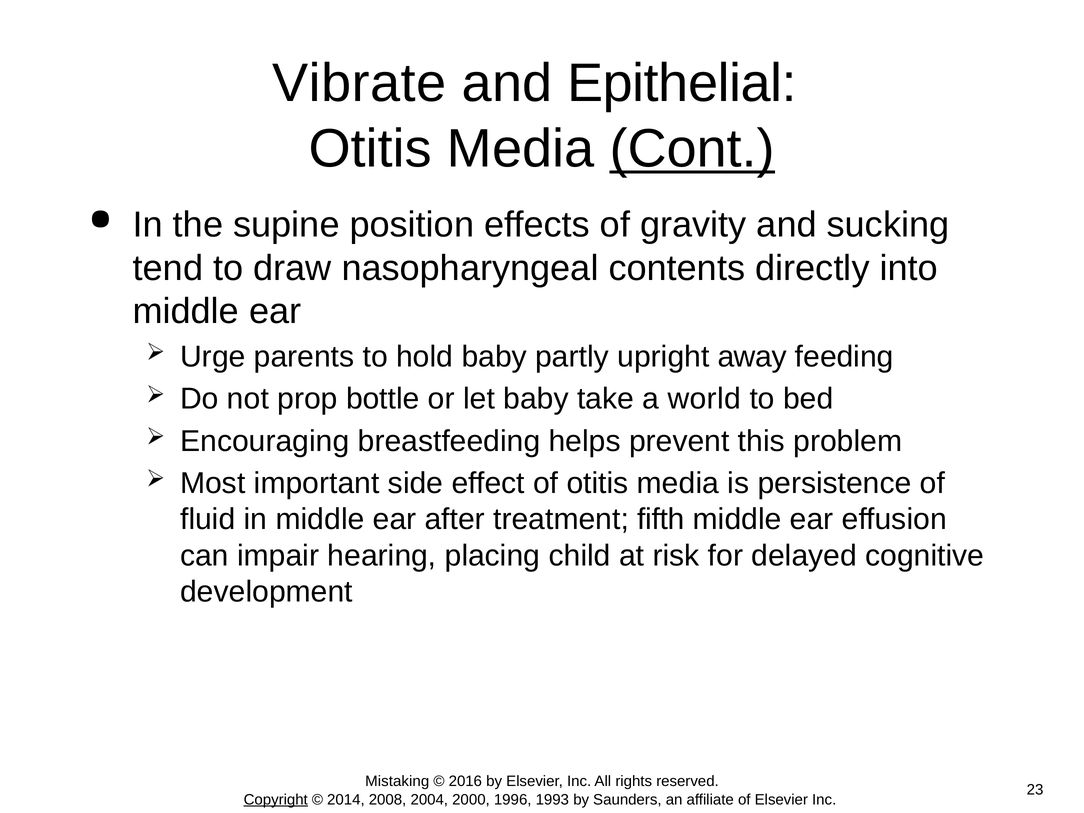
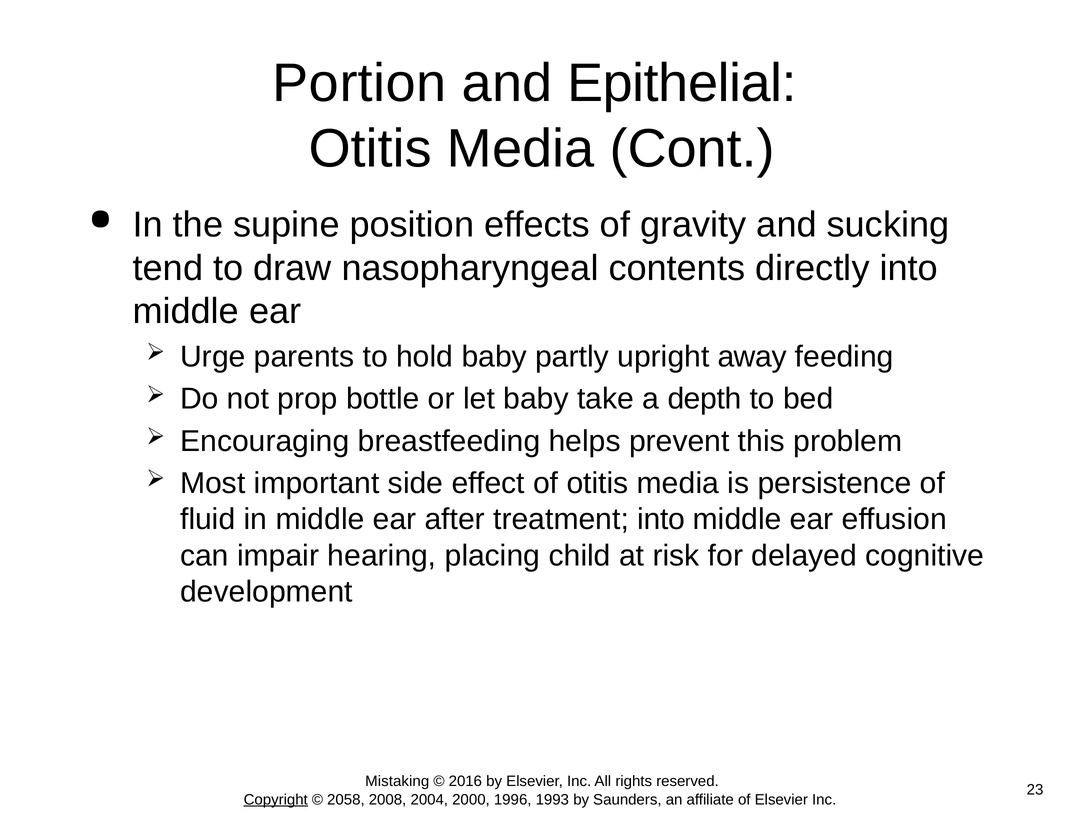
Vibrate: Vibrate -> Portion (360, 84)
Cont underline: present -> none (692, 149)
world: world -> depth (705, 399)
treatment fifth: fifth -> into (661, 520)
2014: 2014 -> 2058 (346, 800)
